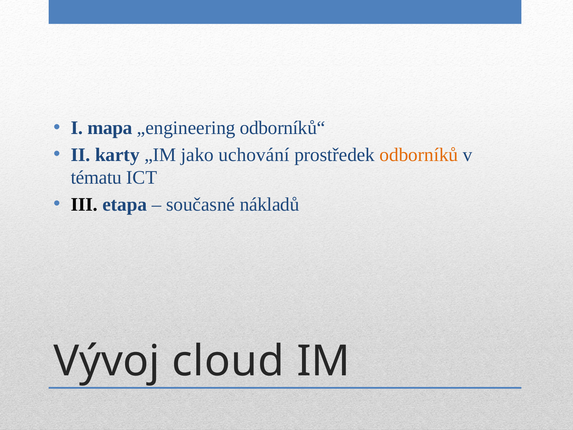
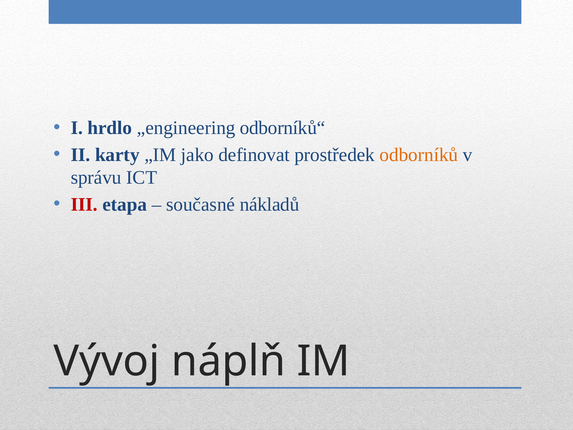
mapa: mapa -> hrdlo (110, 128)
uchování: uchování -> definovat (254, 155)
tématu: tématu -> správu (96, 178)
III colour: black -> red (84, 204)
cloud: cloud -> náplň (228, 361)
